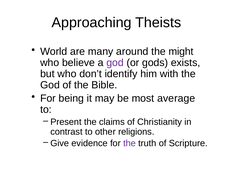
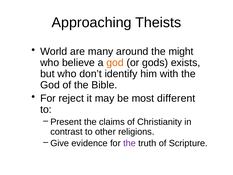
god colour: purple -> orange (115, 63)
being: being -> reject (71, 98)
average: average -> different (176, 98)
